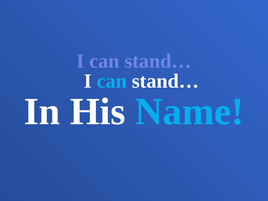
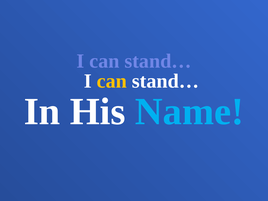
can colour: light blue -> yellow (112, 81)
